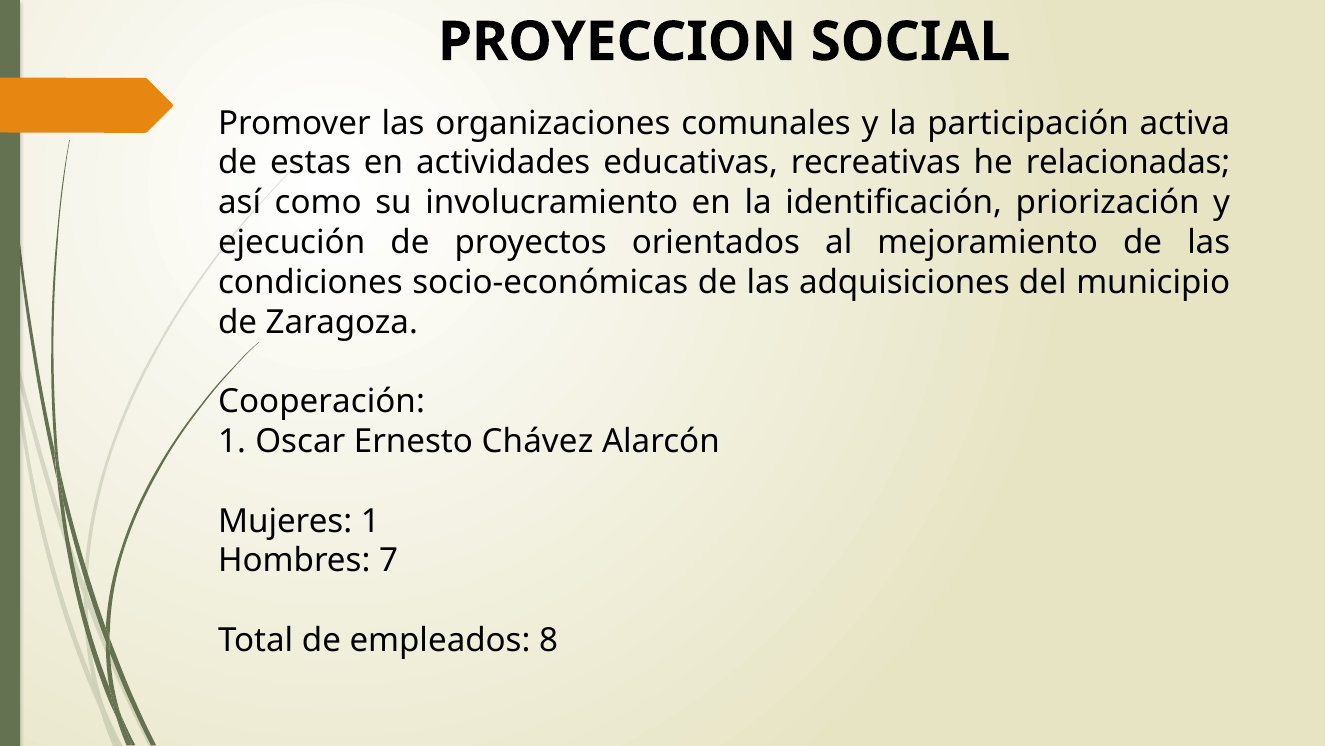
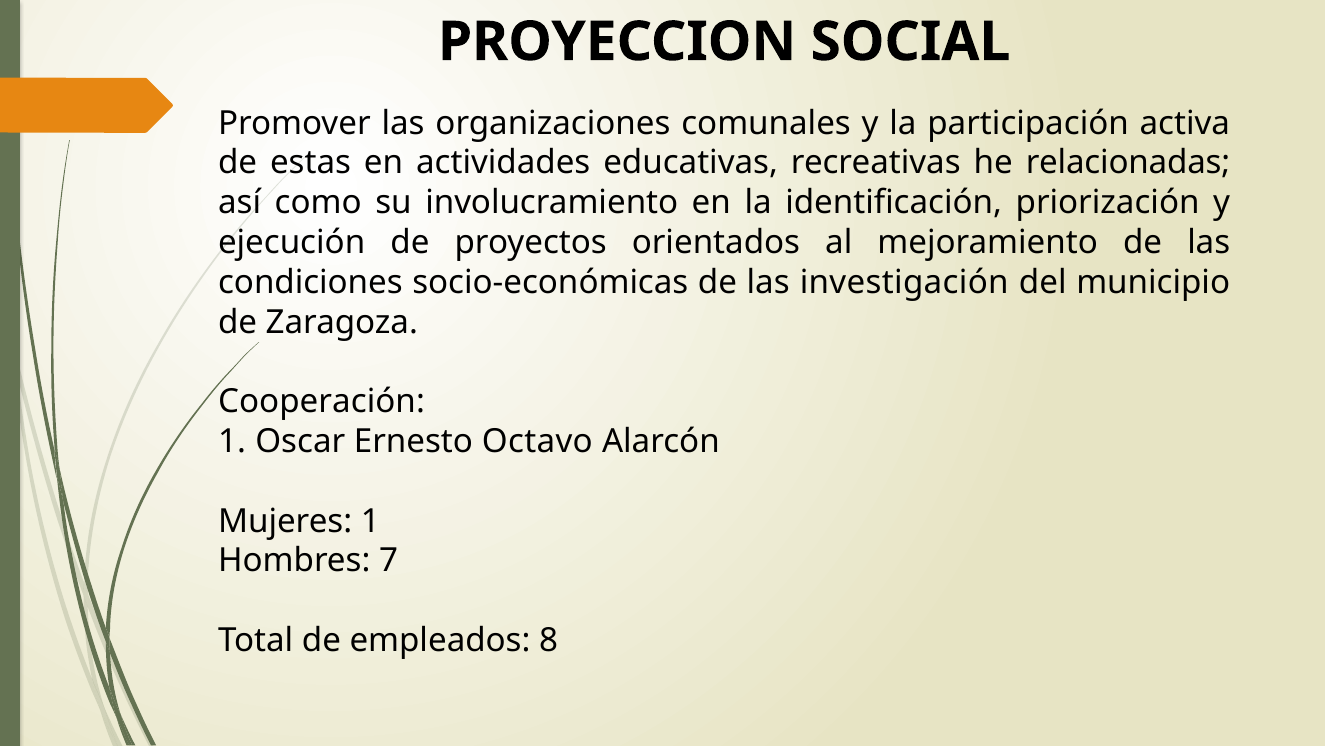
adquisiciones: adquisiciones -> investigación (904, 282)
Chávez: Chávez -> Octavo (537, 441)
